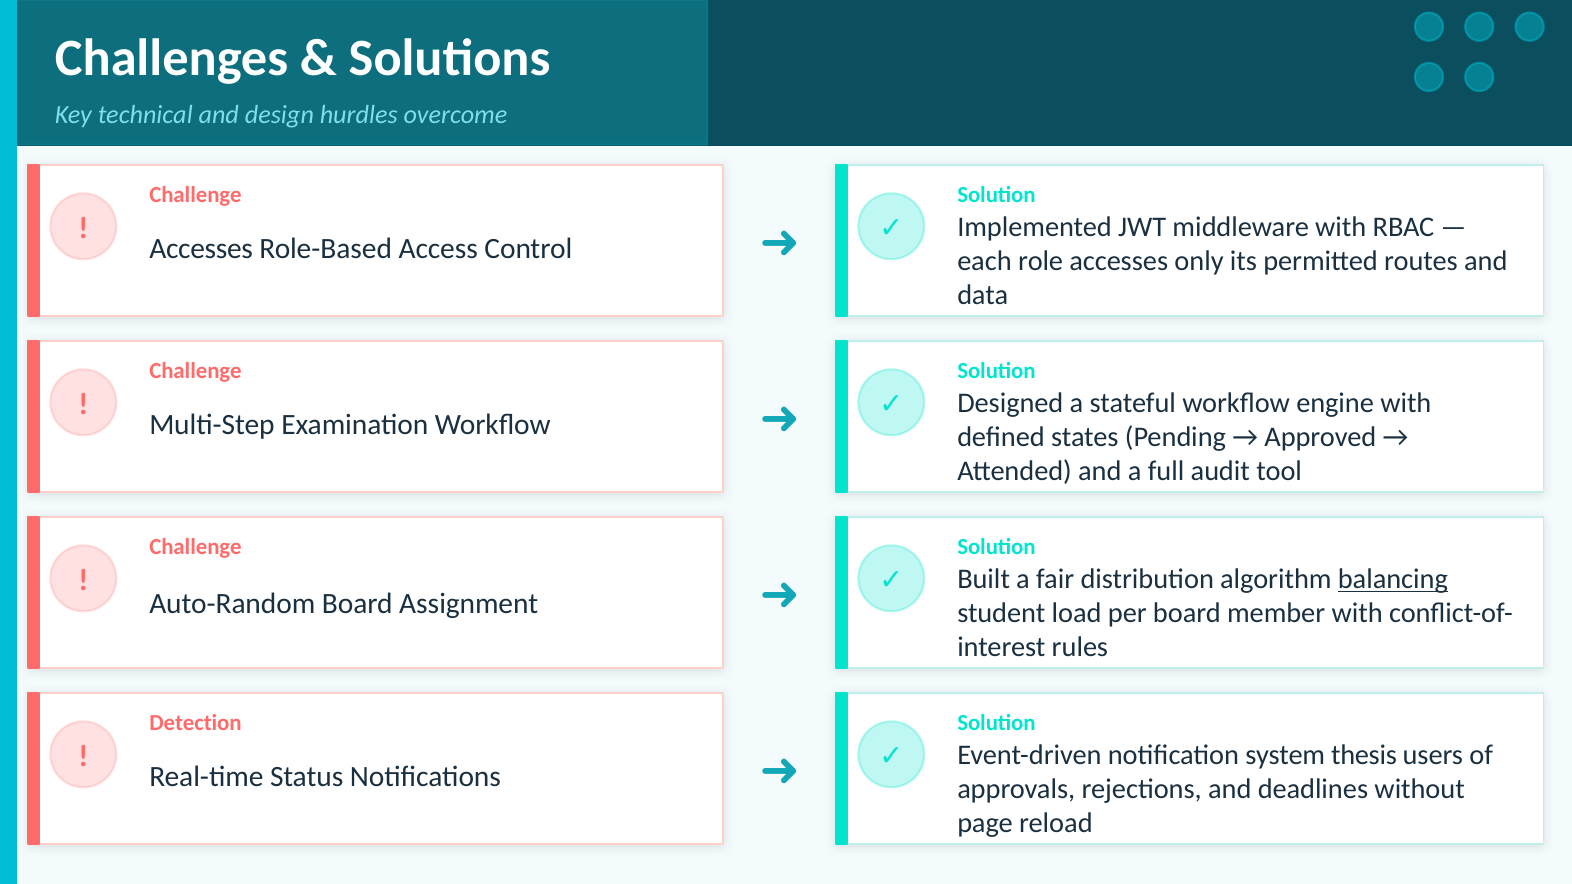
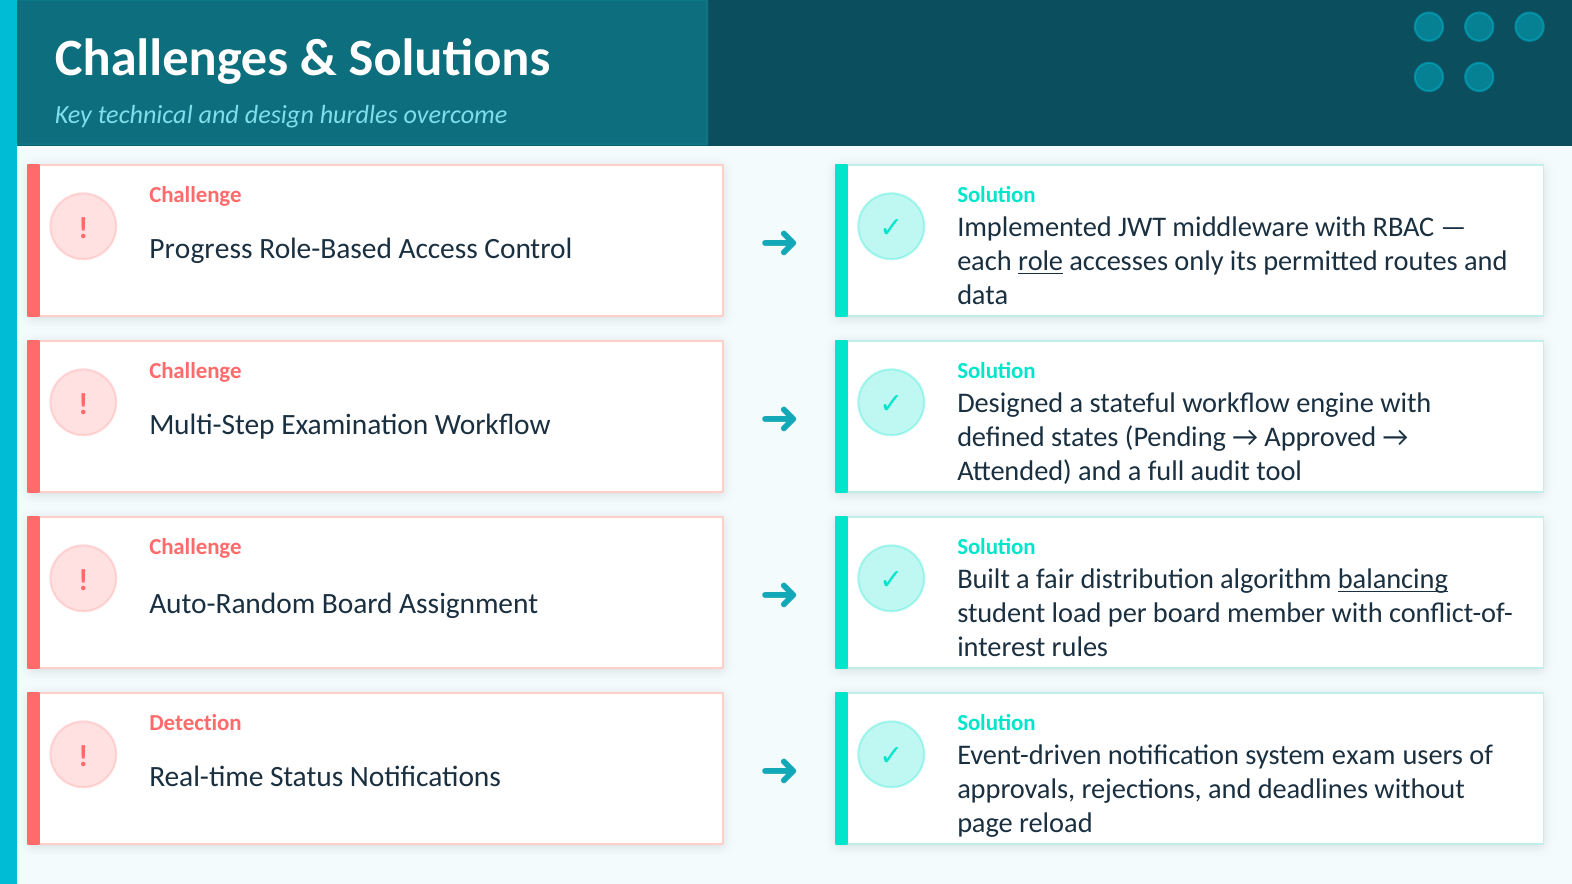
Accesses: Accesses -> Progress (201, 249)
role underline: none -> present (1041, 261)
thesis: thesis -> exam (1364, 755)
